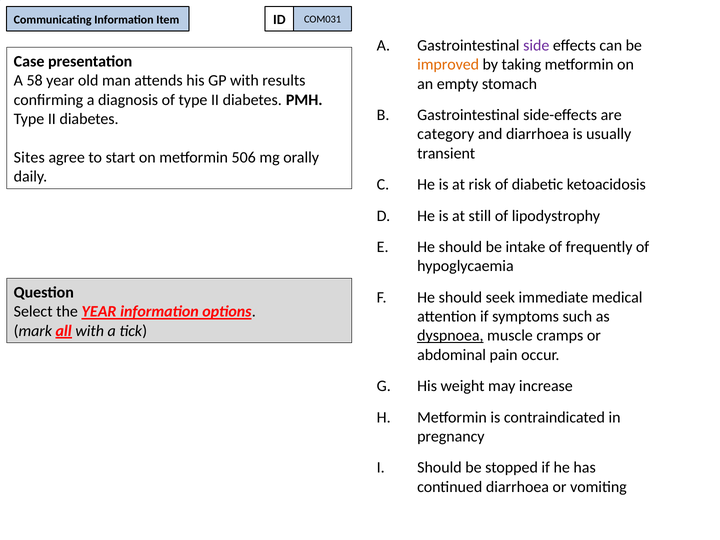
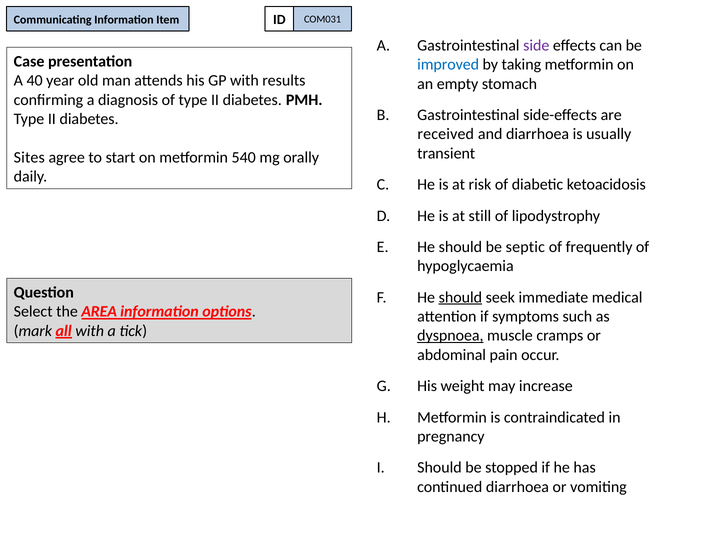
improved colour: orange -> blue (448, 65)
58: 58 -> 40 (35, 81)
category: category -> received (446, 134)
506: 506 -> 540 (244, 157)
intake: intake -> septic (525, 247)
should underline: none -> present (460, 297)
the YEAR: YEAR -> AREA (99, 312)
